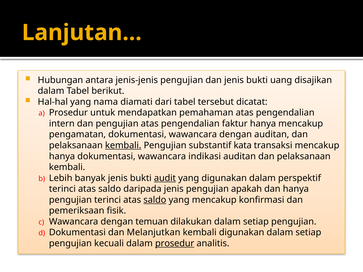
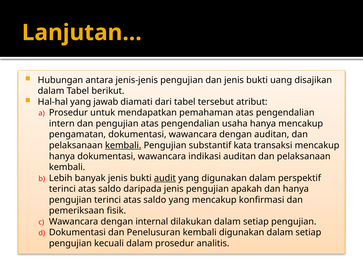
nama: nama -> jawab (106, 102)
dicatat: dicatat -> atribut (252, 102)
faktur: faktur -> usaha (235, 124)
saldo underline: present -> none (155, 200)
temuan: temuan -> internal (152, 222)
Melanjutkan: Melanjutkan -> Penelusuran (154, 233)
prosedur underline: present -> none (175, 244)
